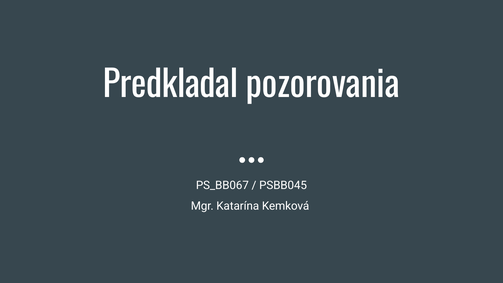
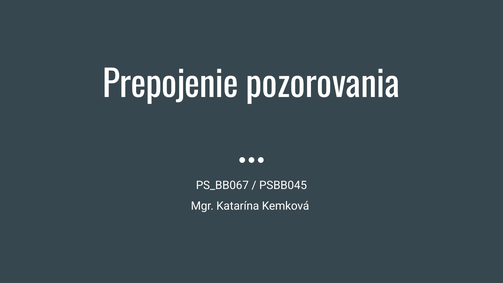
Predkladal: Predkladal -> Prepojenie (170, 85)
